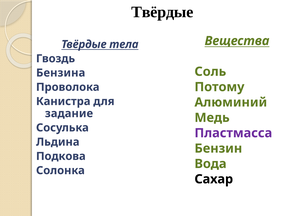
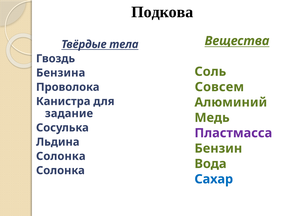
Твёрдые: Твёрдые -> Подкова (162, 12)
Потому: Потому -> Совсем (219, 87)
Подкова: Подкова -> Солонка (61, 156)
Сахар colour: black -> blue (214, 179)
